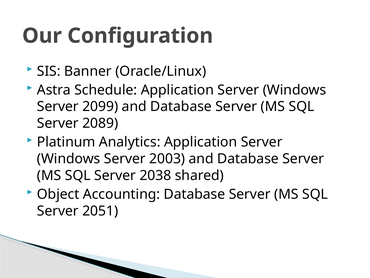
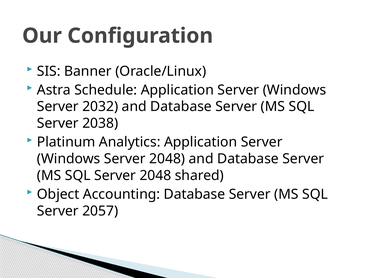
2099: 2099 -> 2032 (100, 106)
2089: 2089 -> 2038 (100, 123)
Windows Server 2003: 2003 -> 2048 (167, 158)
SQL Server 2038: 2038 -> 2048 (155, 175)
2051: 2051 -> 2057 (100, 211)
